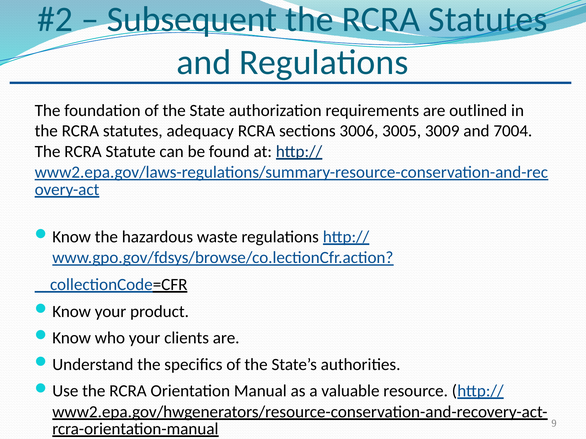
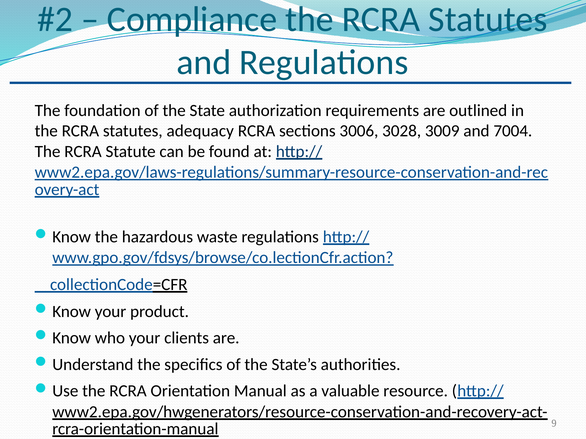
Subsequent: Subsequent -> Compliance (192, 19)
3005: 3005 -> 3028 (402, 131)
